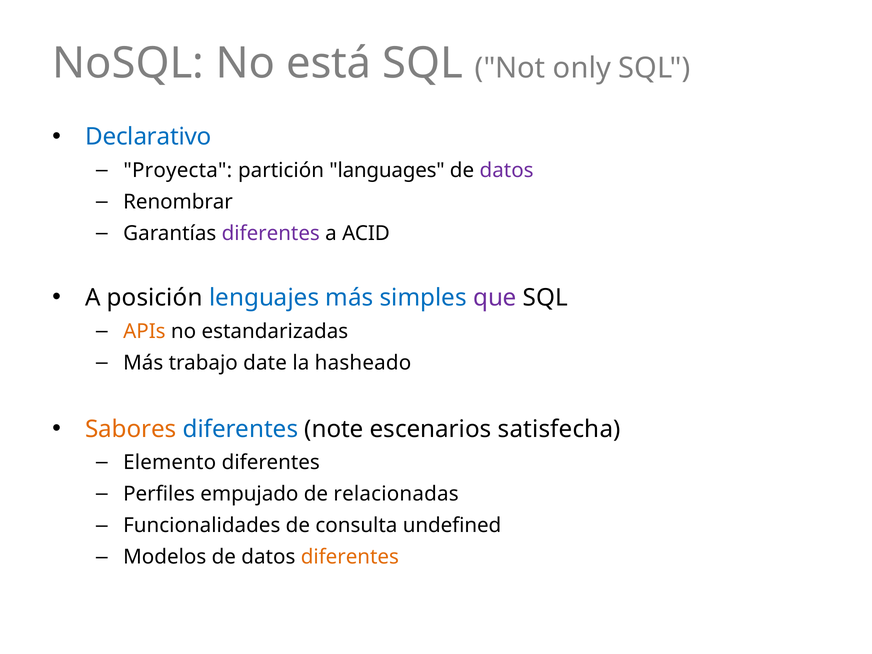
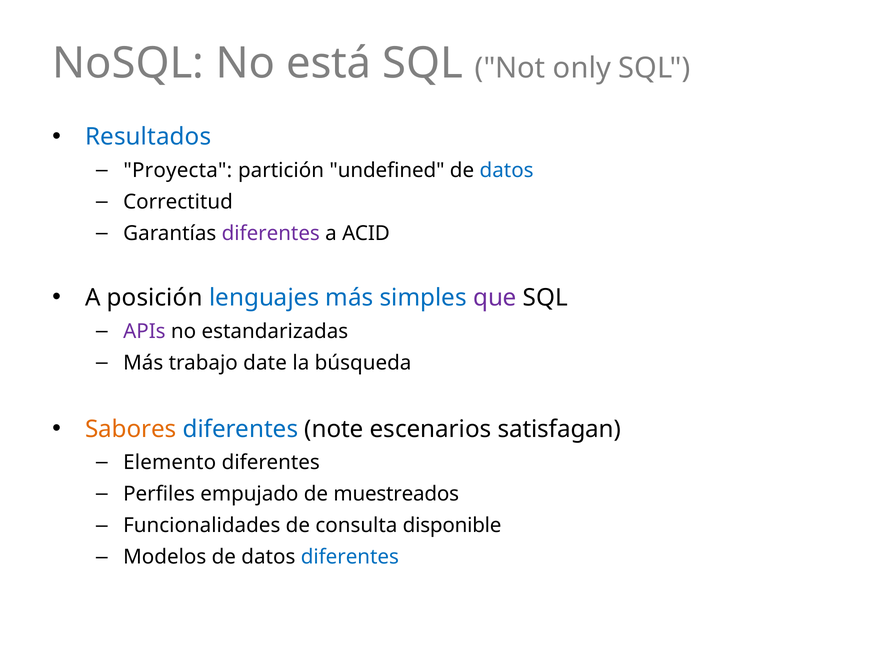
Declarativo: Declarativo -> Resultados (148, 137)
languages: languages -> undefined (387, 170)
datos colour: purple -> blue (507, 170)
Renombrar: Renombrar -> Correctitud (178, 202)
APIs colour: orange -> purple (144, 331)
hasheado: hasheado -> búsqueda (363, 363)
satisfecha: satisfecha -> satisfagan (559, 429)
relacionadas: relacionadas -> muestreados (396, 494)
undefined: undefined -> disponible (452, 526)
diferentes colour: orange -> blue (350, 557)
